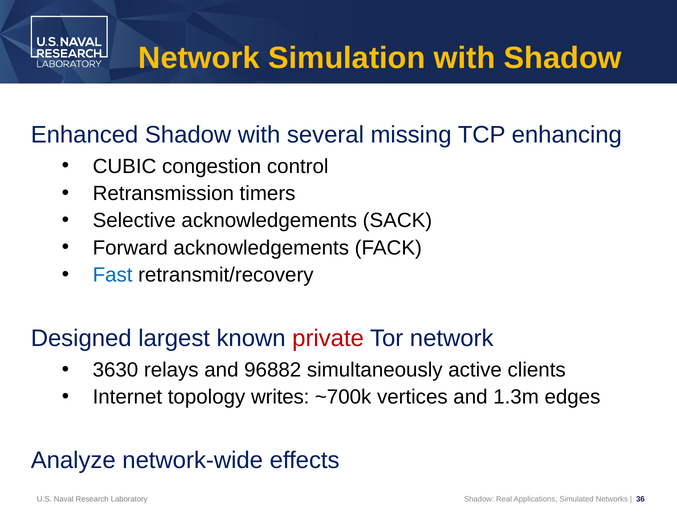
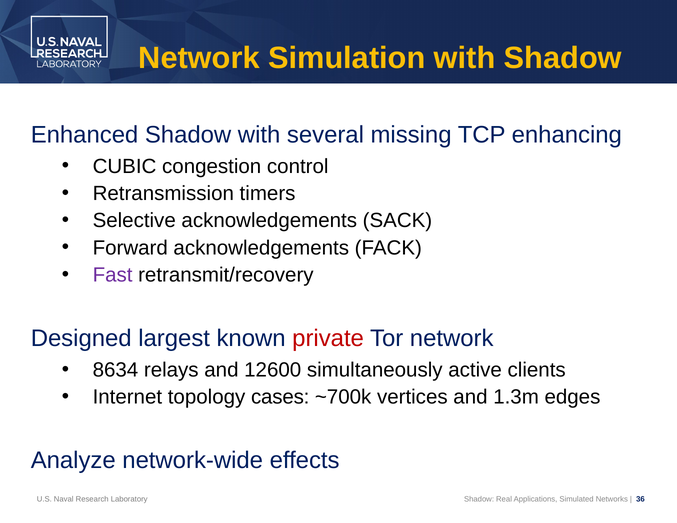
Fast colour: blue -> purple (113, 275)
3630: 3630 -> 8634 (115, 370)
96882: 96882 -> 12600 (273, 370)
writes: writes -> cases (280, 397)
